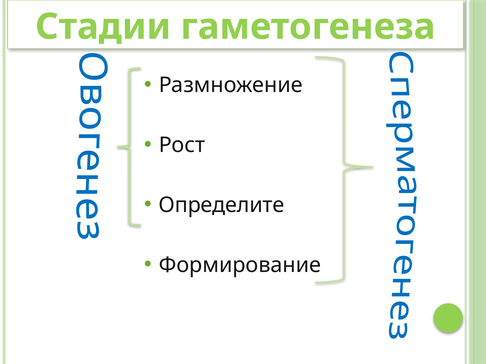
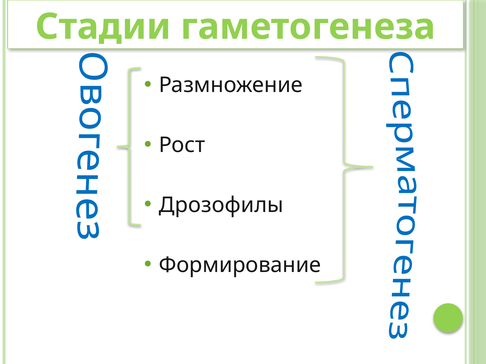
Определите: Определите -> Дрозофилы (221, 205)
